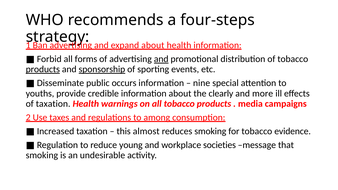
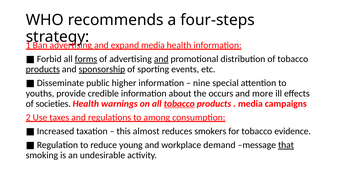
expand about: about -> media (153, 45)
forms underline: none -> present (86, 59)
occurs: occurs -> higher (124, 83)
clearly: clearly -> occurs (221, 93)
of taxation: taxation -> societies (53, 104)
tobacco underline: none -> present (179, 104)
reduces smoking: smoking -> smokers (210, 131)
societies: societies -> demand (219, 145)
that underline: none -> present (286, 145)
